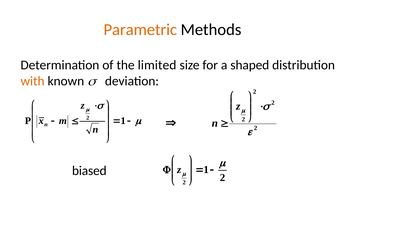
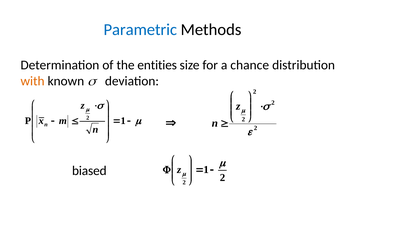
Parametric colour: orange -> blue (140, 30)
limited: limited -> entities (157, 65)
shaped: shaped -> chance (250, 65)
